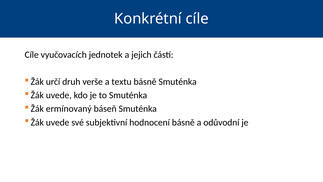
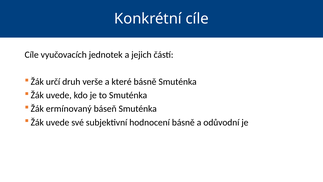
textu: textu -> které (122, 82)
